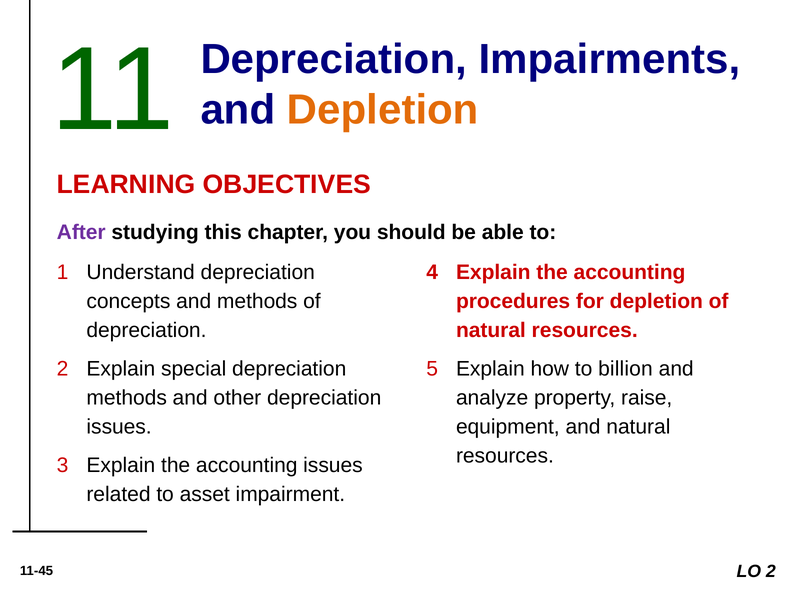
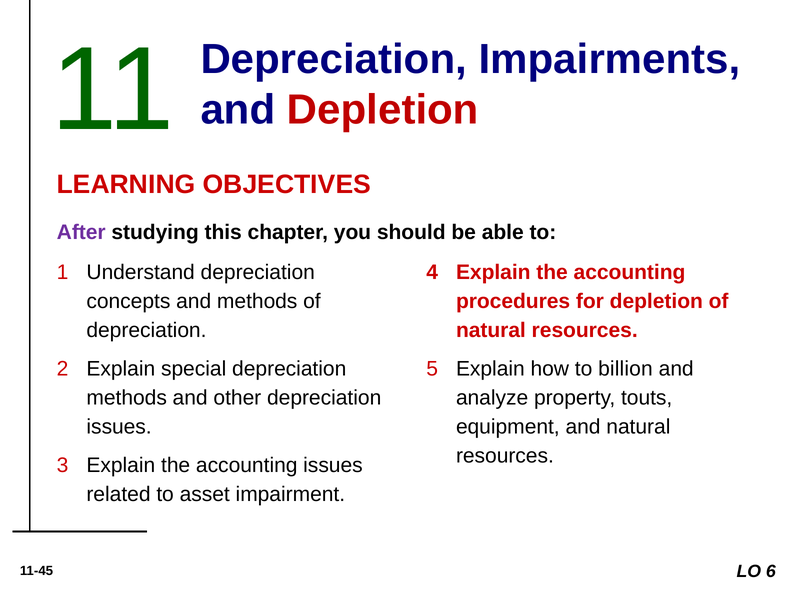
Depletion colour: orange -> red (383, 110)
raise: raise -> touts (647, 397)
LO 2: 2 -> 6 (771, 571)
